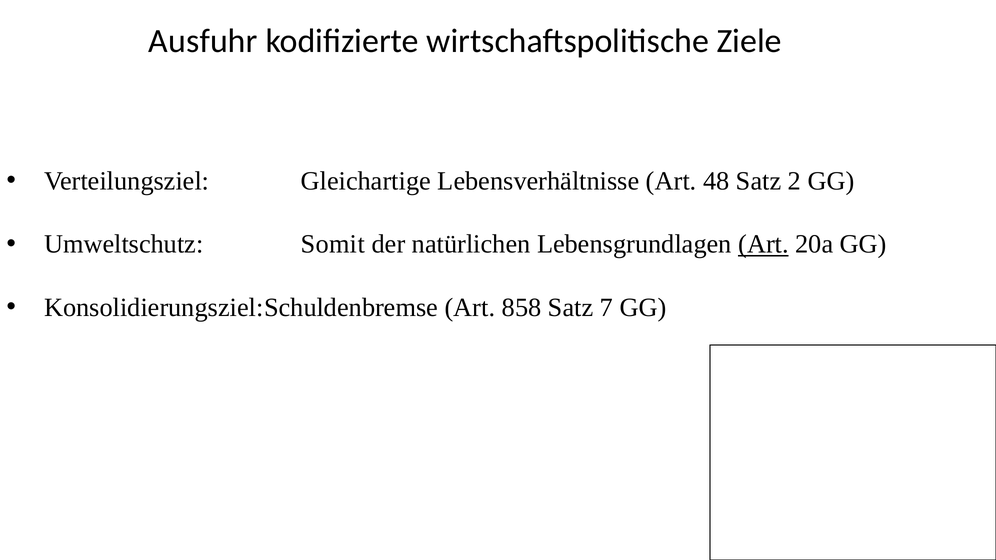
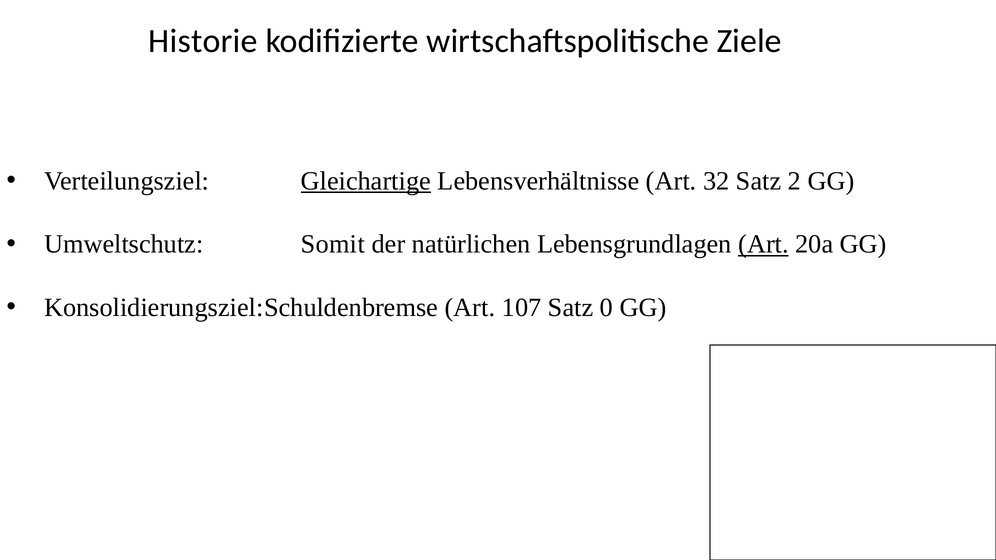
Ausfuhr: Ausfuhr -> Historie (203, 41)
Gleichartige underline: none -> present (366, 181)
48: 48 -> 32 (716, 181)
858: 858 -> 107 (522, 308)
7: 7 -> 0 (606, 308)
